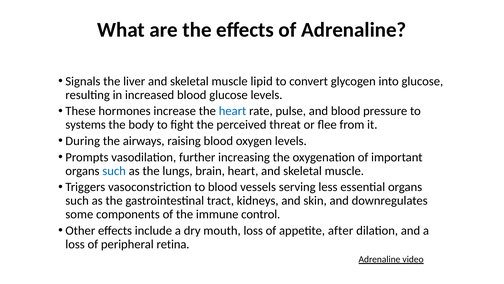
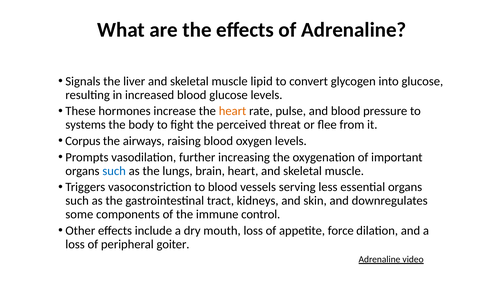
heart colour: blue -> orange (233, 111)
During: During -> Corpus (83, 141)
after: after -> force (341, 230)
retina: retina -> goiter (173, 244)
